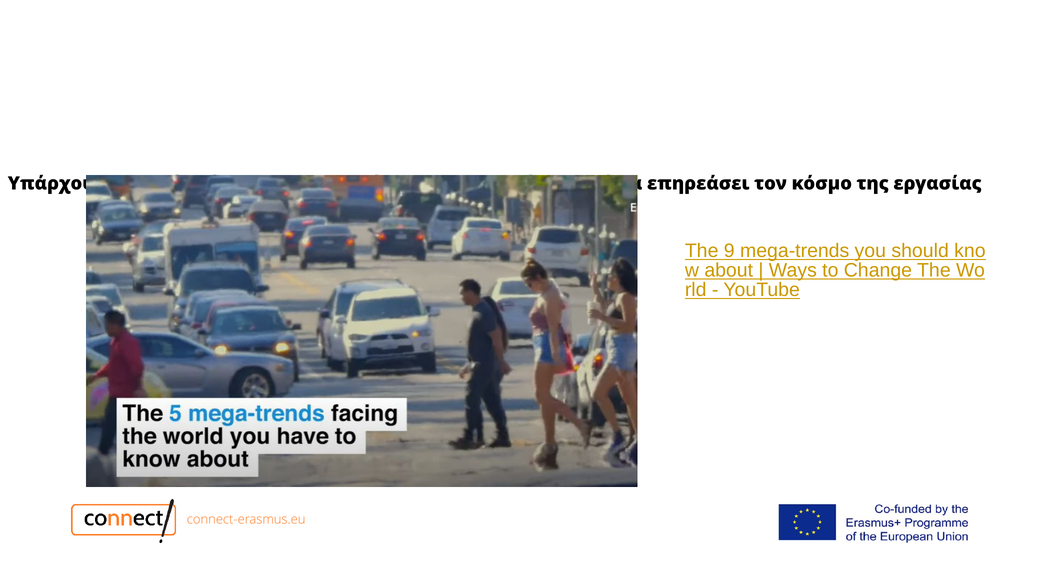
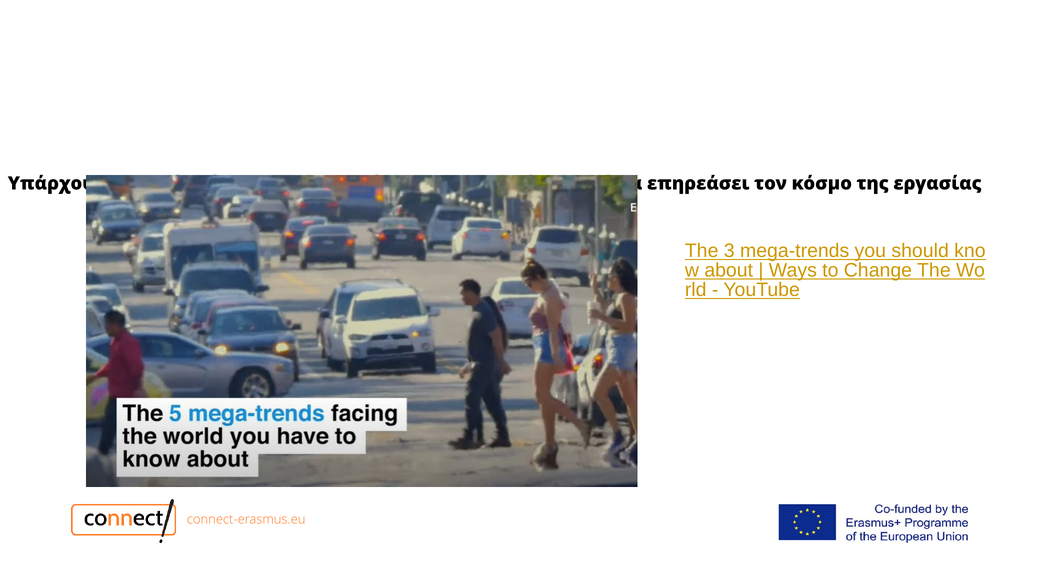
9: 9 -> 3 (729, 251)
